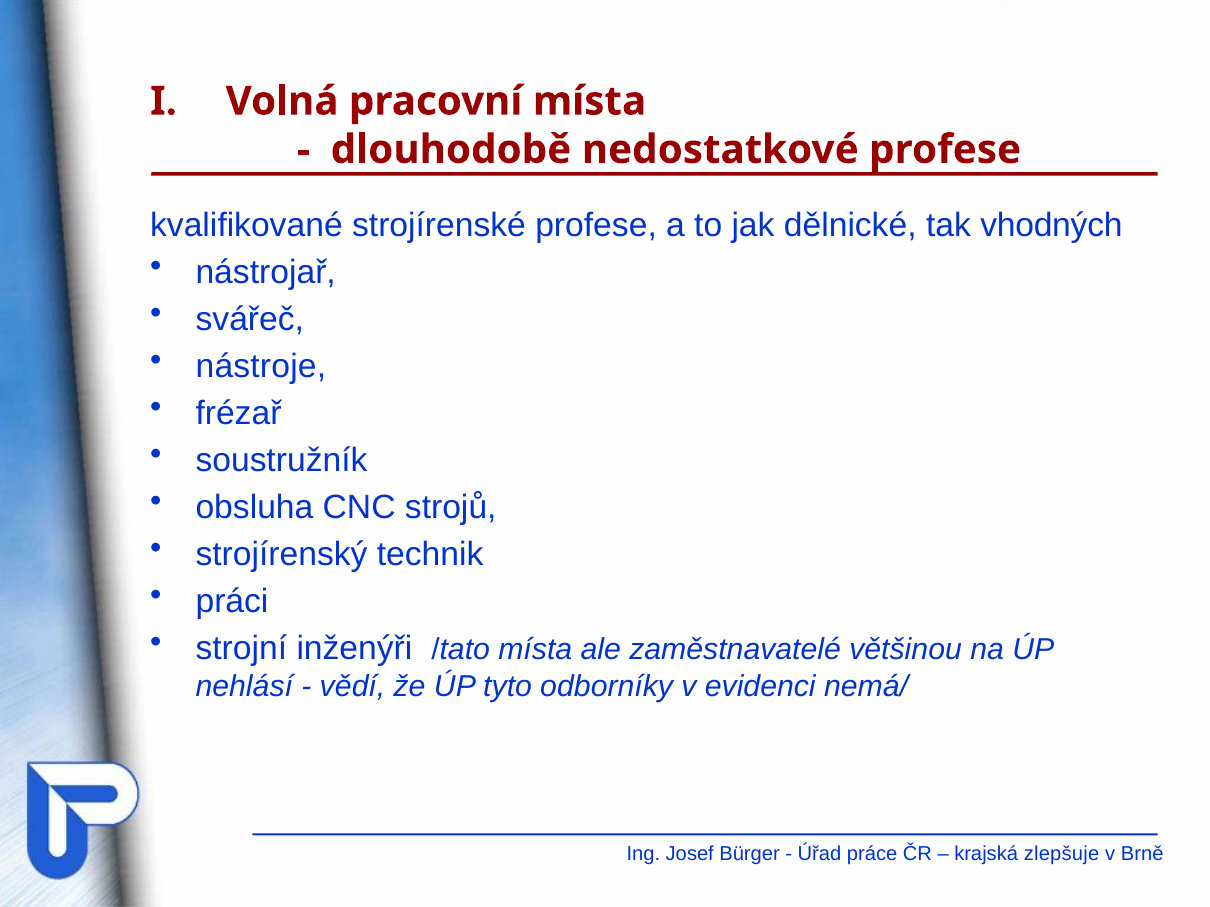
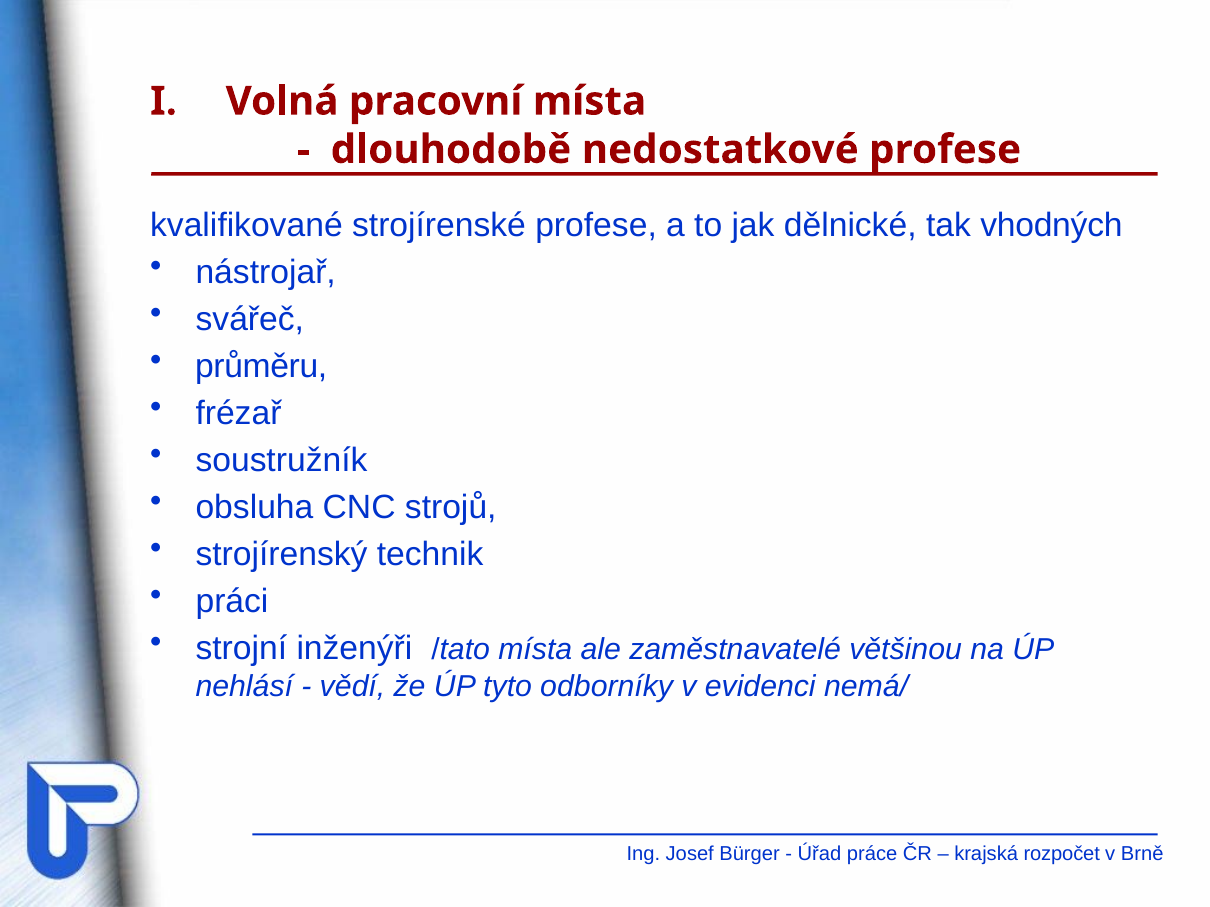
nástroje: nástroje -> průměru (261, 366)
zlepšuje: zlepšuje -> rozpočet (1062, 854)
